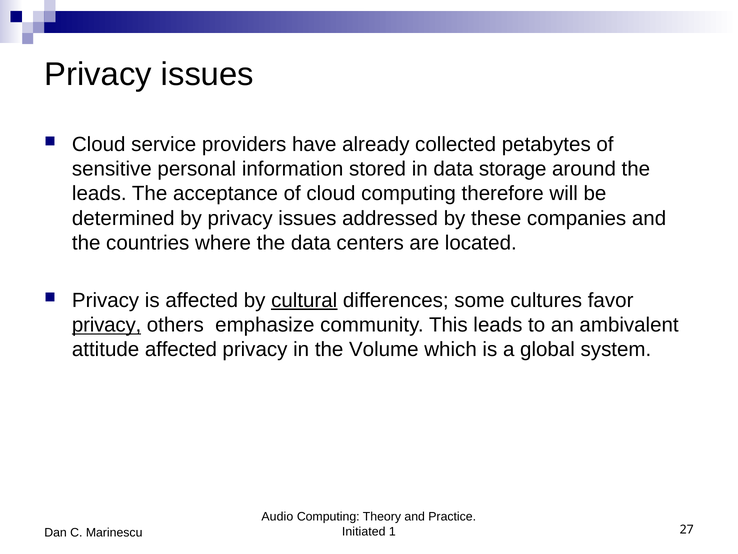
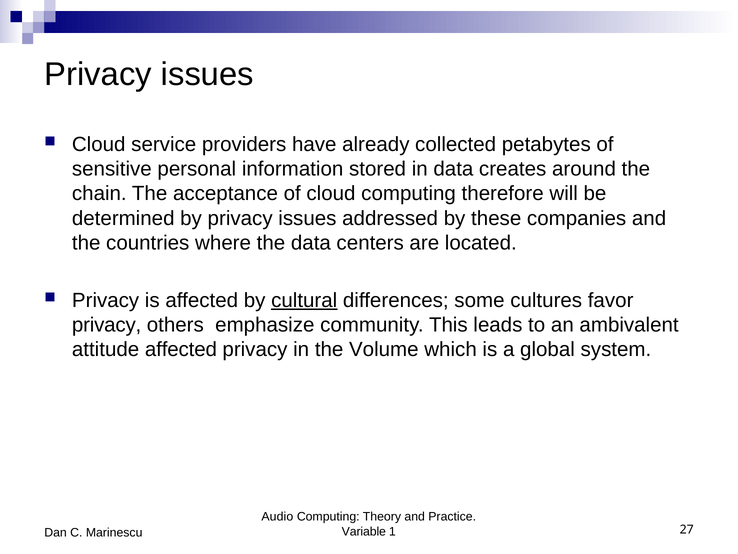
storage: storage -> creates (513, 169)
leads: leads -> chain (99, 194)
privacy underline: present -> none (107, 325)
Initiated: Initiated -> Variable (364, 531)
